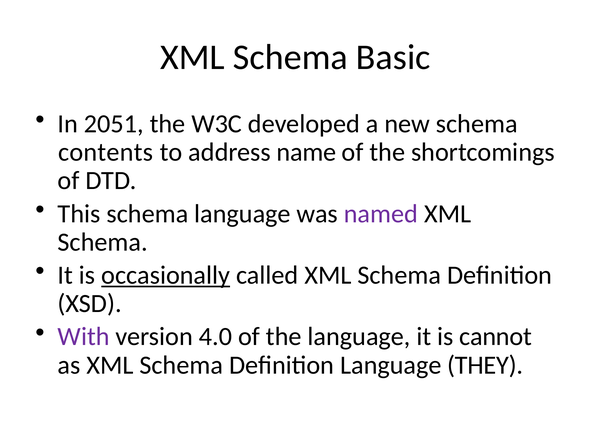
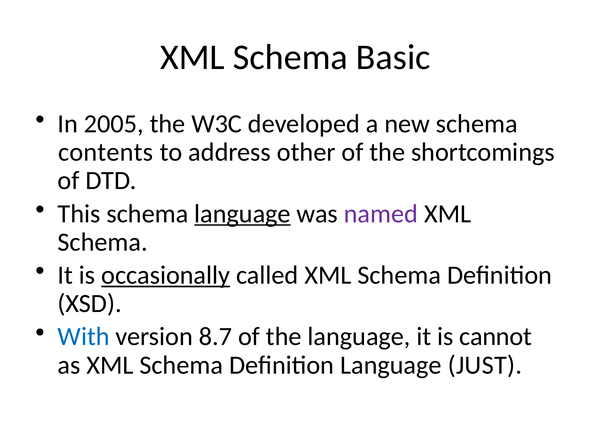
2051: 2051 -> 2005 (114, 124)
name: name -> other (306, 152)
language underline: none -> present (242, 214)
With colour: purple -> blue (84, 337)
4.0: 4.0 -> 8.7 (216, 337)
THEY: THEY -> JUST (485, 365)
